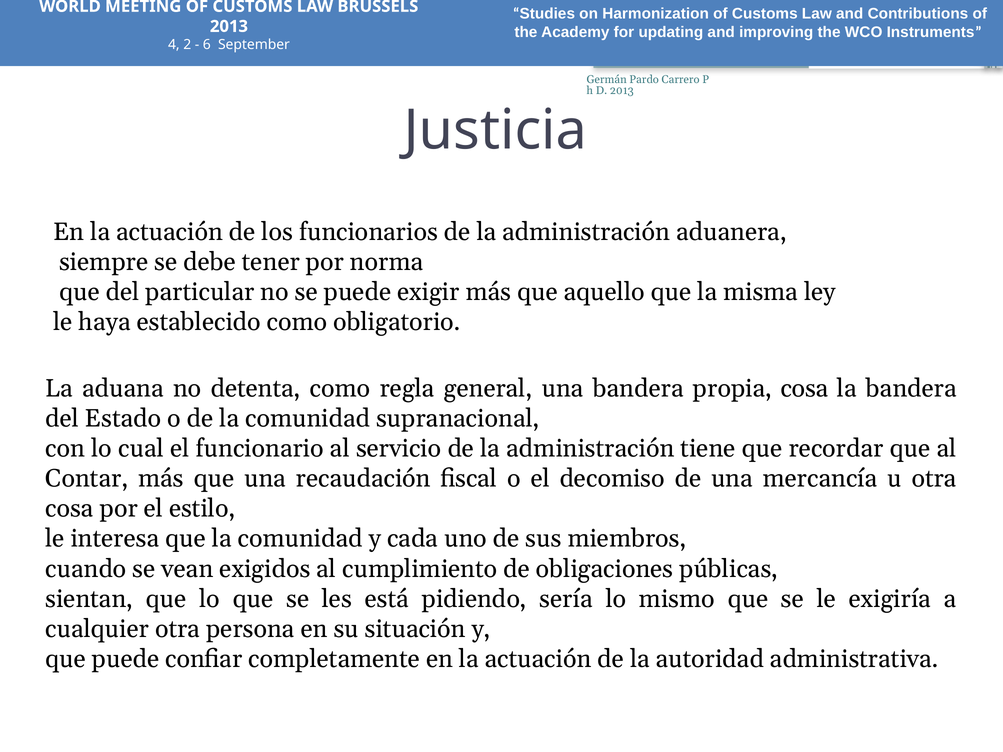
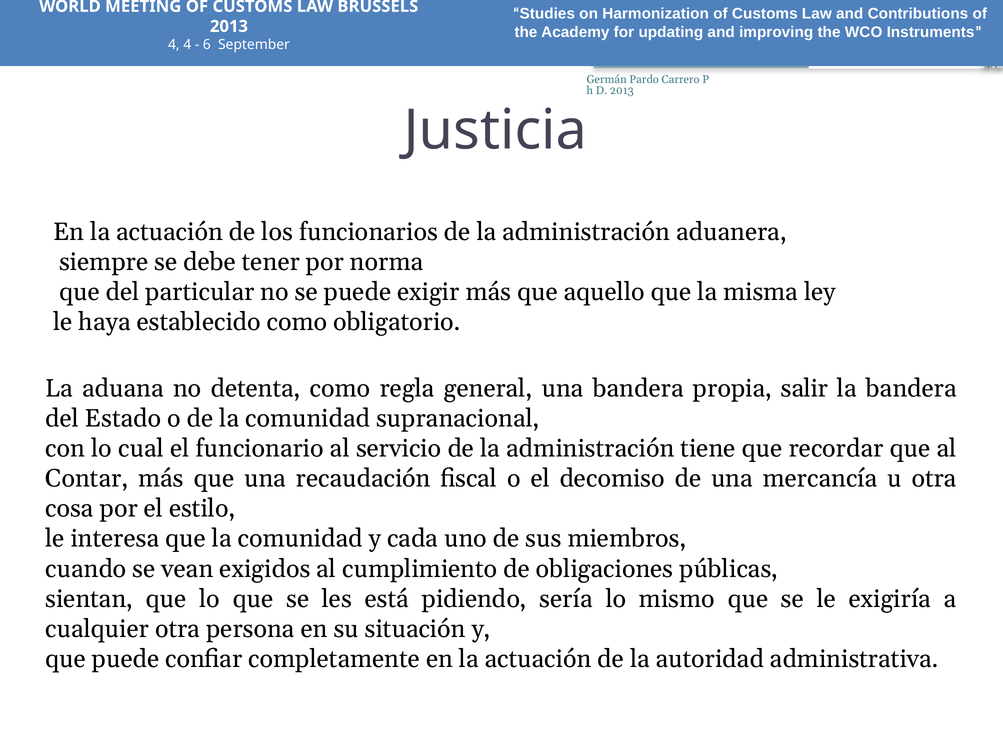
4 2: 2 -> 4 (187, 45)
propia cosa: cosa -> salir (805, 388)
